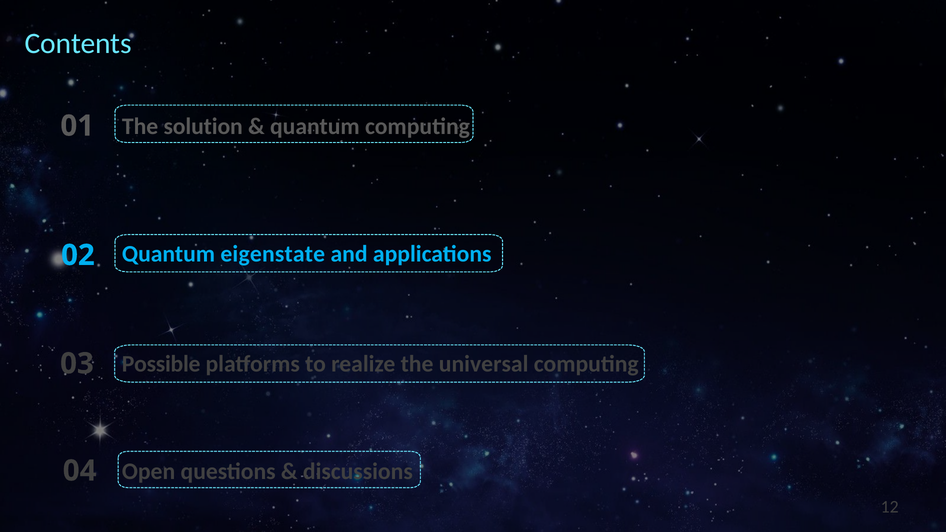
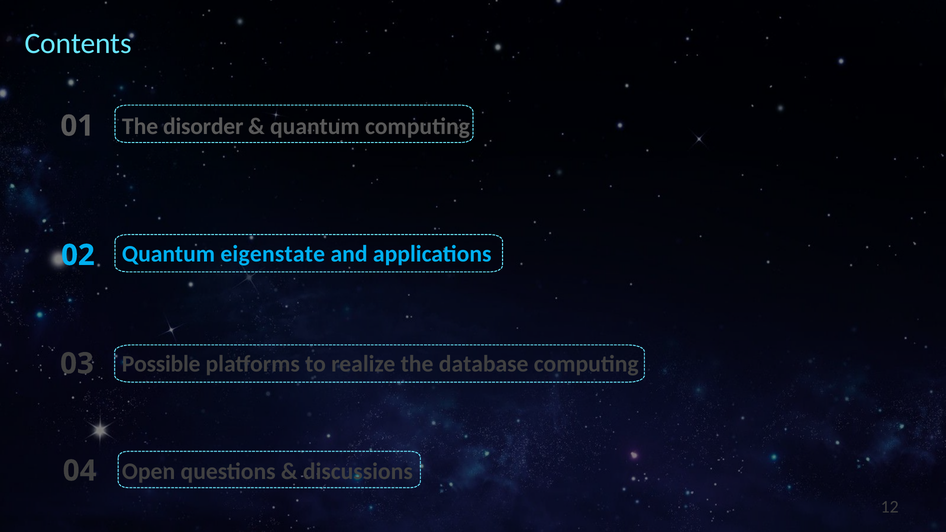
solution: solution -> disorder (203, 126)
universal: universal -> database (484, 364)
